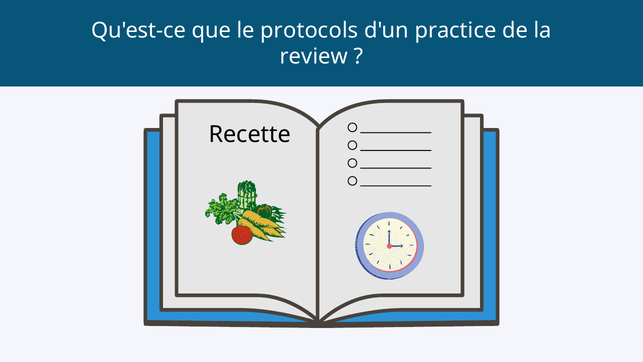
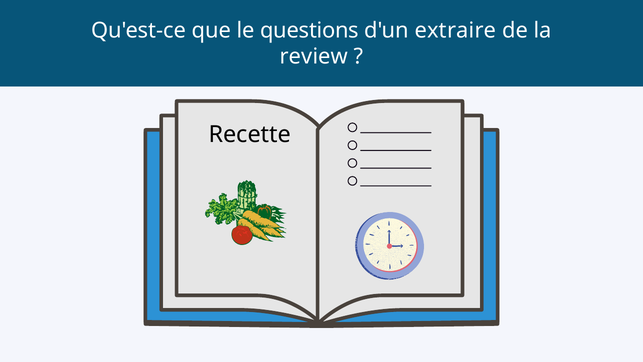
protocols: protocols -> questions (310, 30)
practice: practice -> extraire (455, 30)
